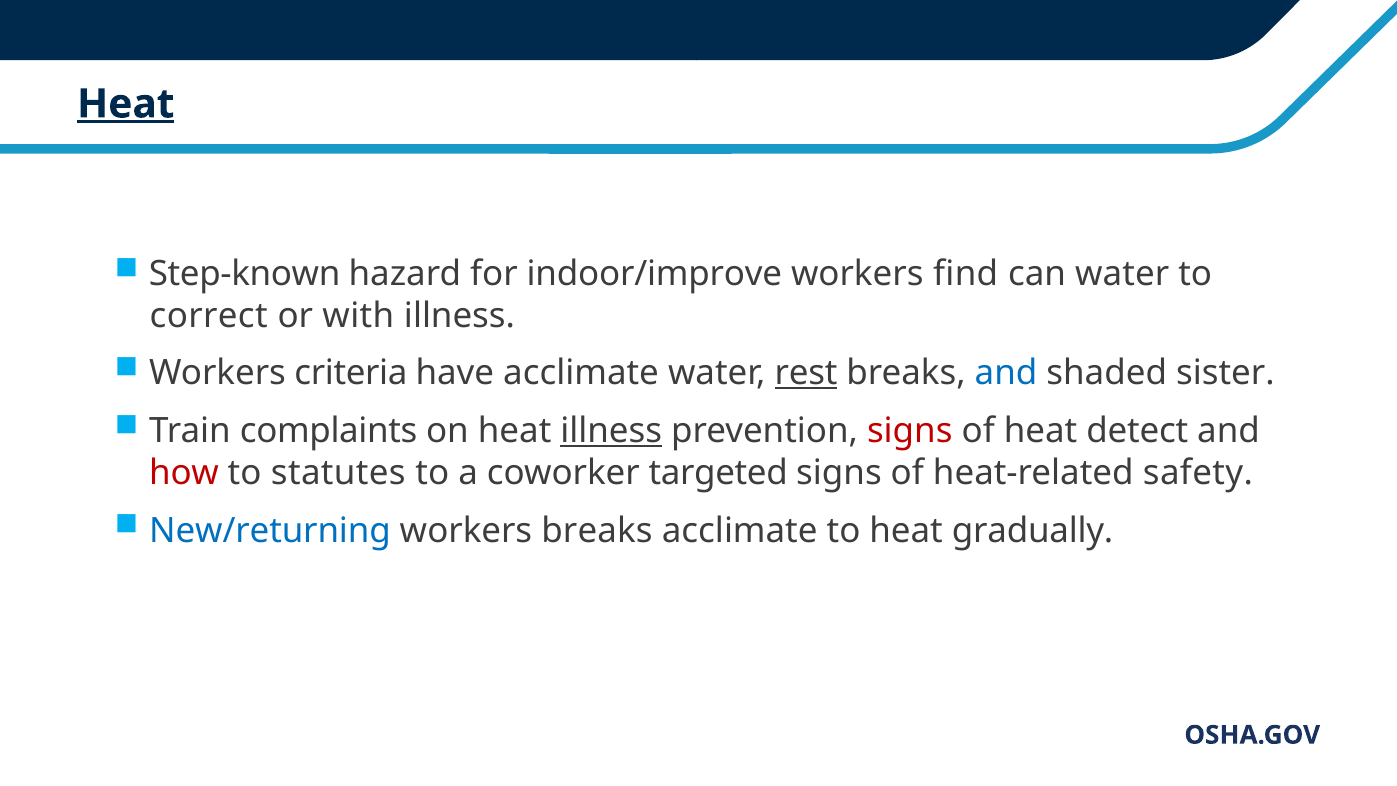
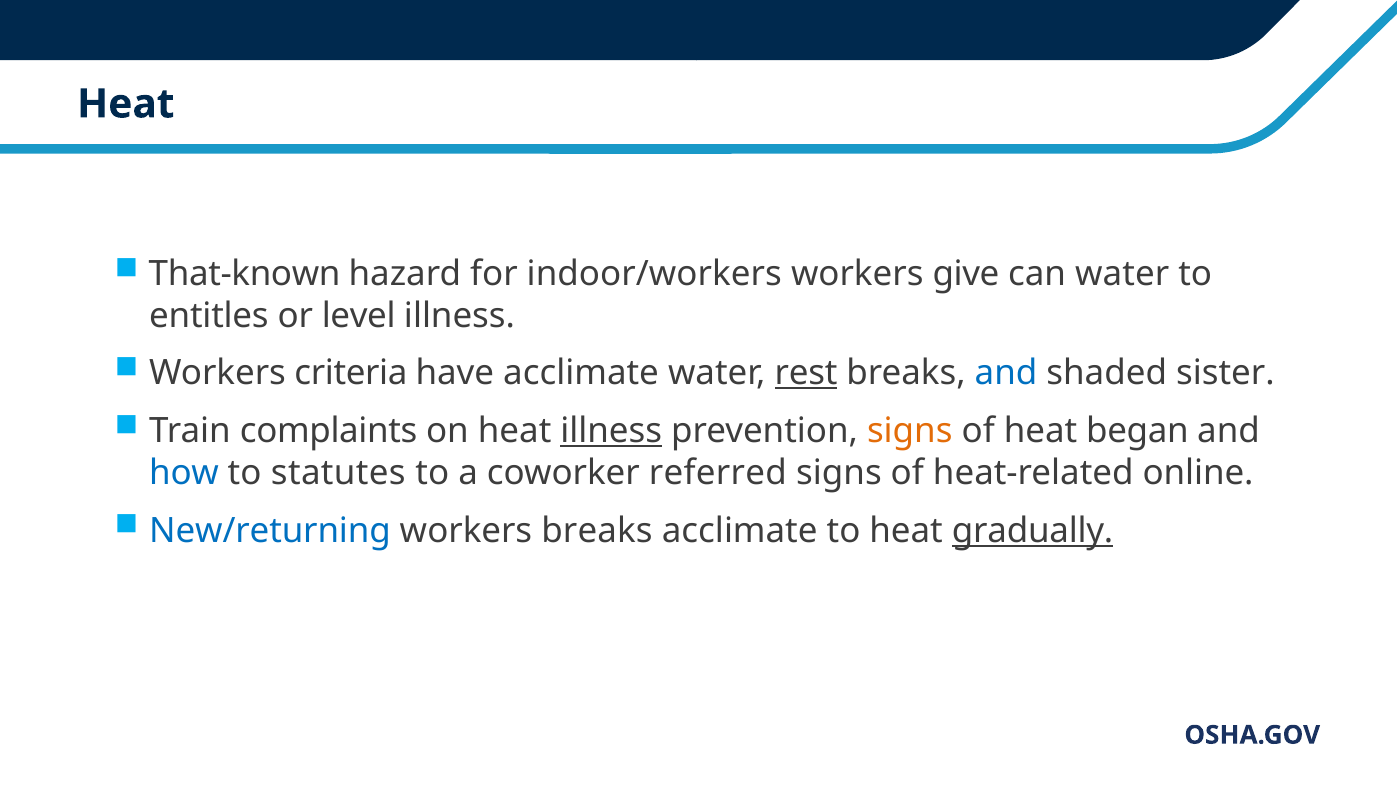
Heat underline: present -> none (126, 104)
Step-known: Step-known -> That-known (245, 274)
indoor/improve: indoor/improve -> indoor/workers (654, 274)
find: find -> give (966, 274)
correct: correct -> entitles (209, 316)
with: with -> level (359, 316)
signs colour: red -> orange (910, 431)
detect: detect -> began (1137, 431)
how colour: red -> blue (184, 473)
targeted: targeted -> referred (718, 473)
safety: safety -> online (1198, 473)
gradually underline: none -> present (1033, 530)
